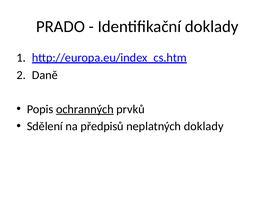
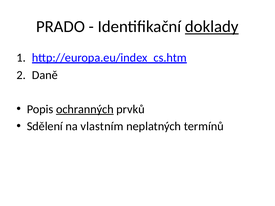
doklady underline: none -> present (212, 27)
předpisů: předpisů -> vlastním (102, 126)
neplatných doklady: doklady -> termínů (204, 126)
